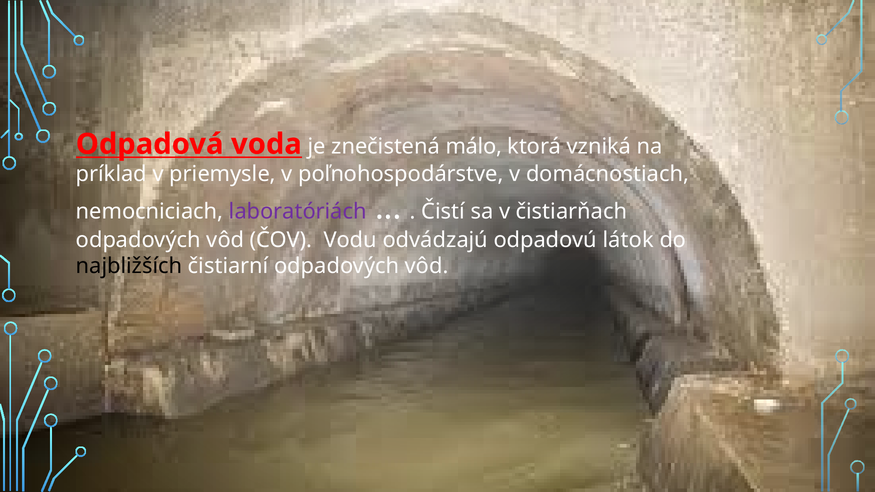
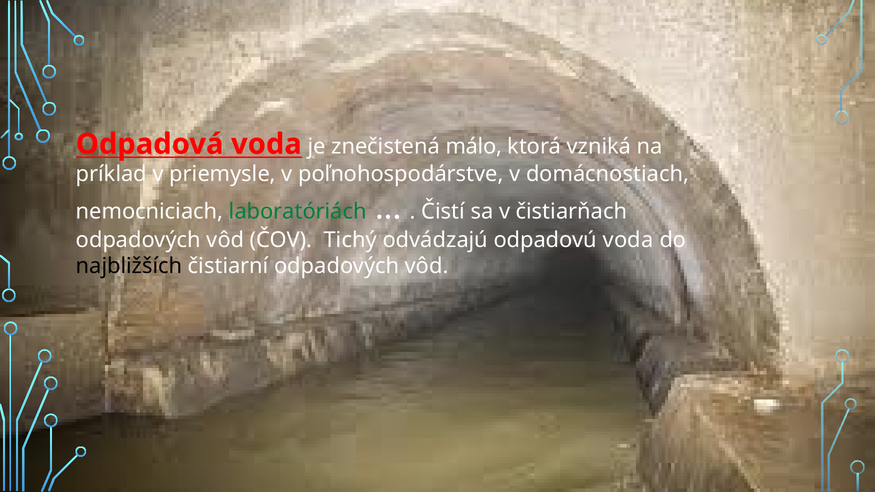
laboratóriách colour: purple -> green (298, 212)
Vodu: Vodu -> Tichý (350, 240)
odpadovú látok: látok -> voda (628, 240)
